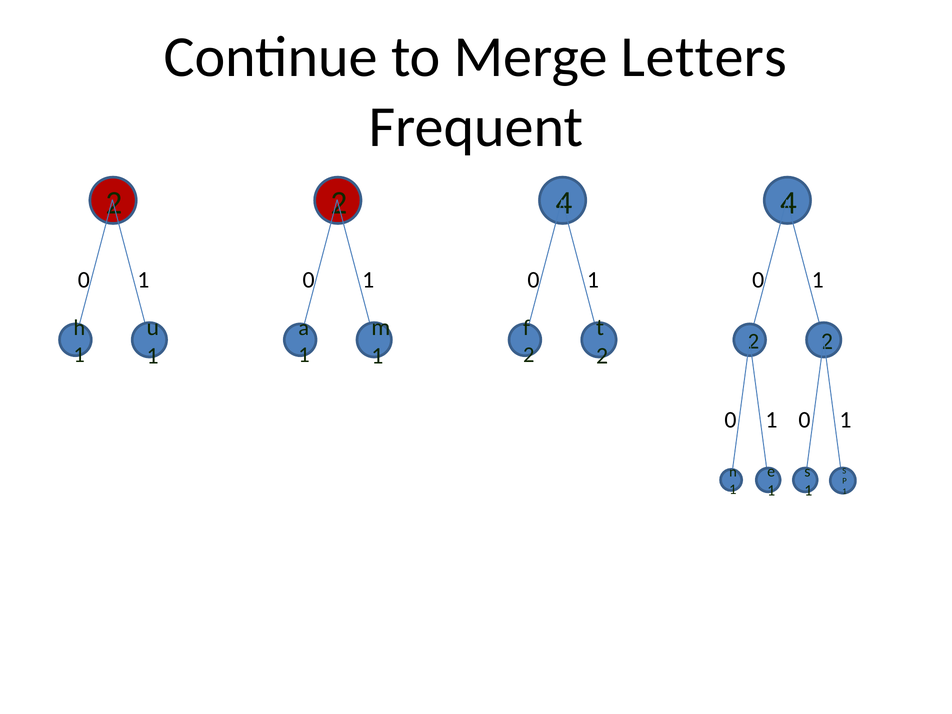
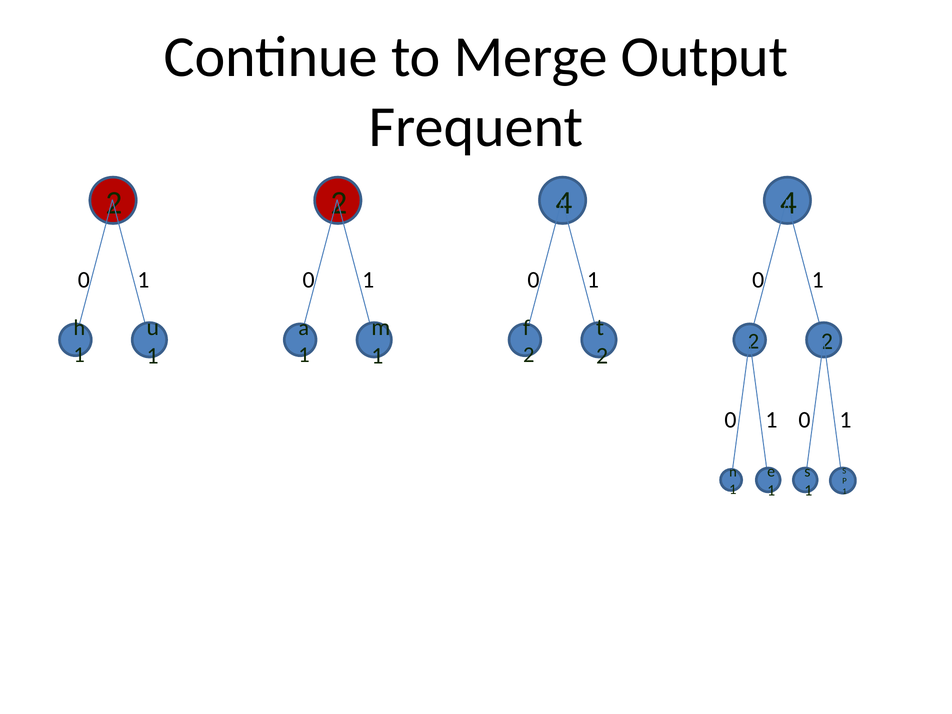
Letters: Letters -> Output (704, 57)
